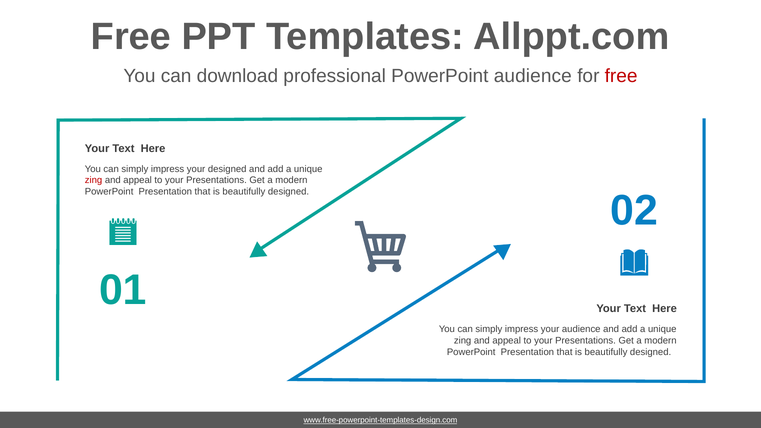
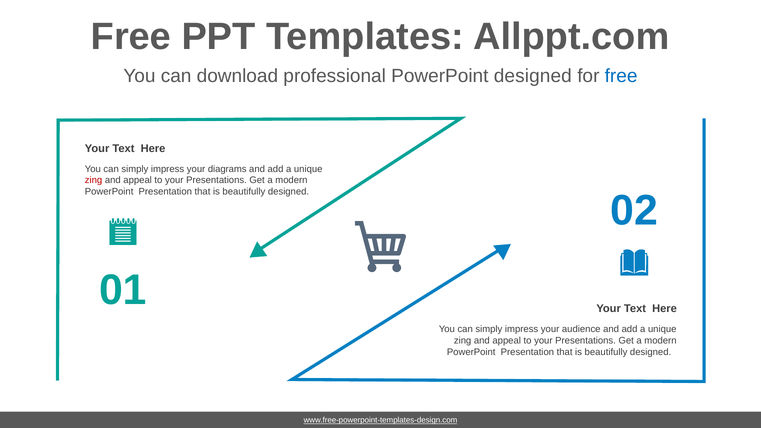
PowerPoint audience: audience -> designed (533, 76)
free colour: red -> blue (621, 76)
your designed: designed -> diagrams (227, 169)
